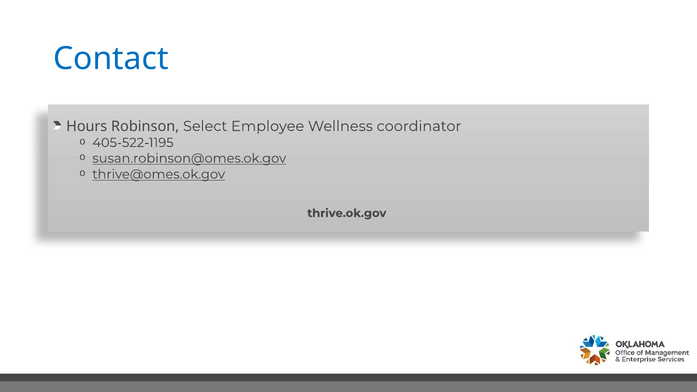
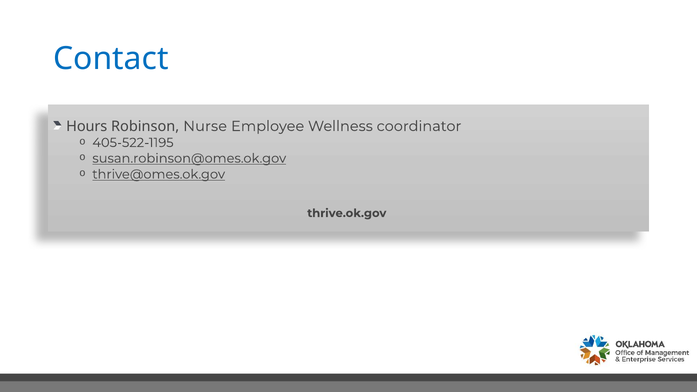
Select: Select -> Nurse (205, 126)
